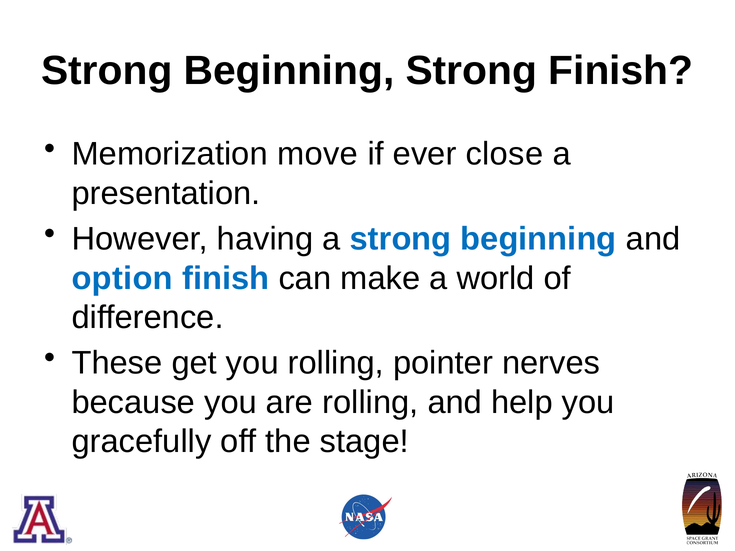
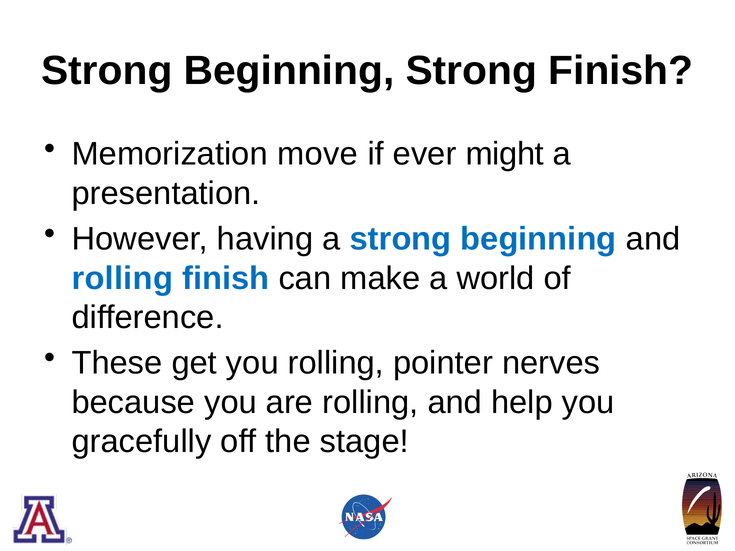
close: close -> might (505, 154)
option: option -> rolling (122, 278)
